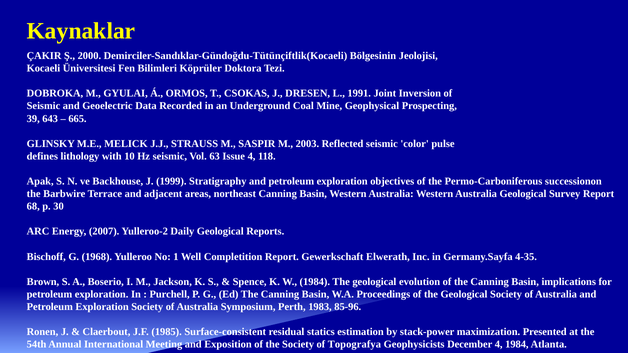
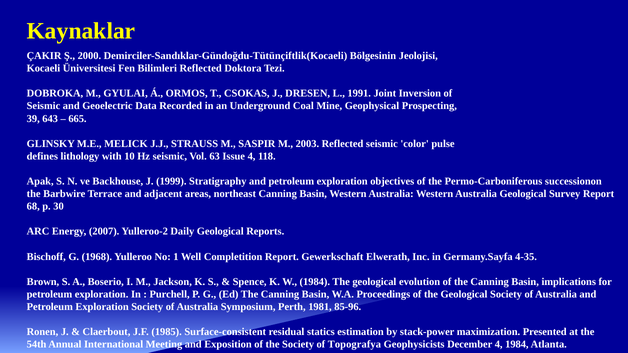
Bilimleri Köprüler: Köprüler -> Reflected (201, 68)
1983: 1983 -> 1981 (320, 307)
